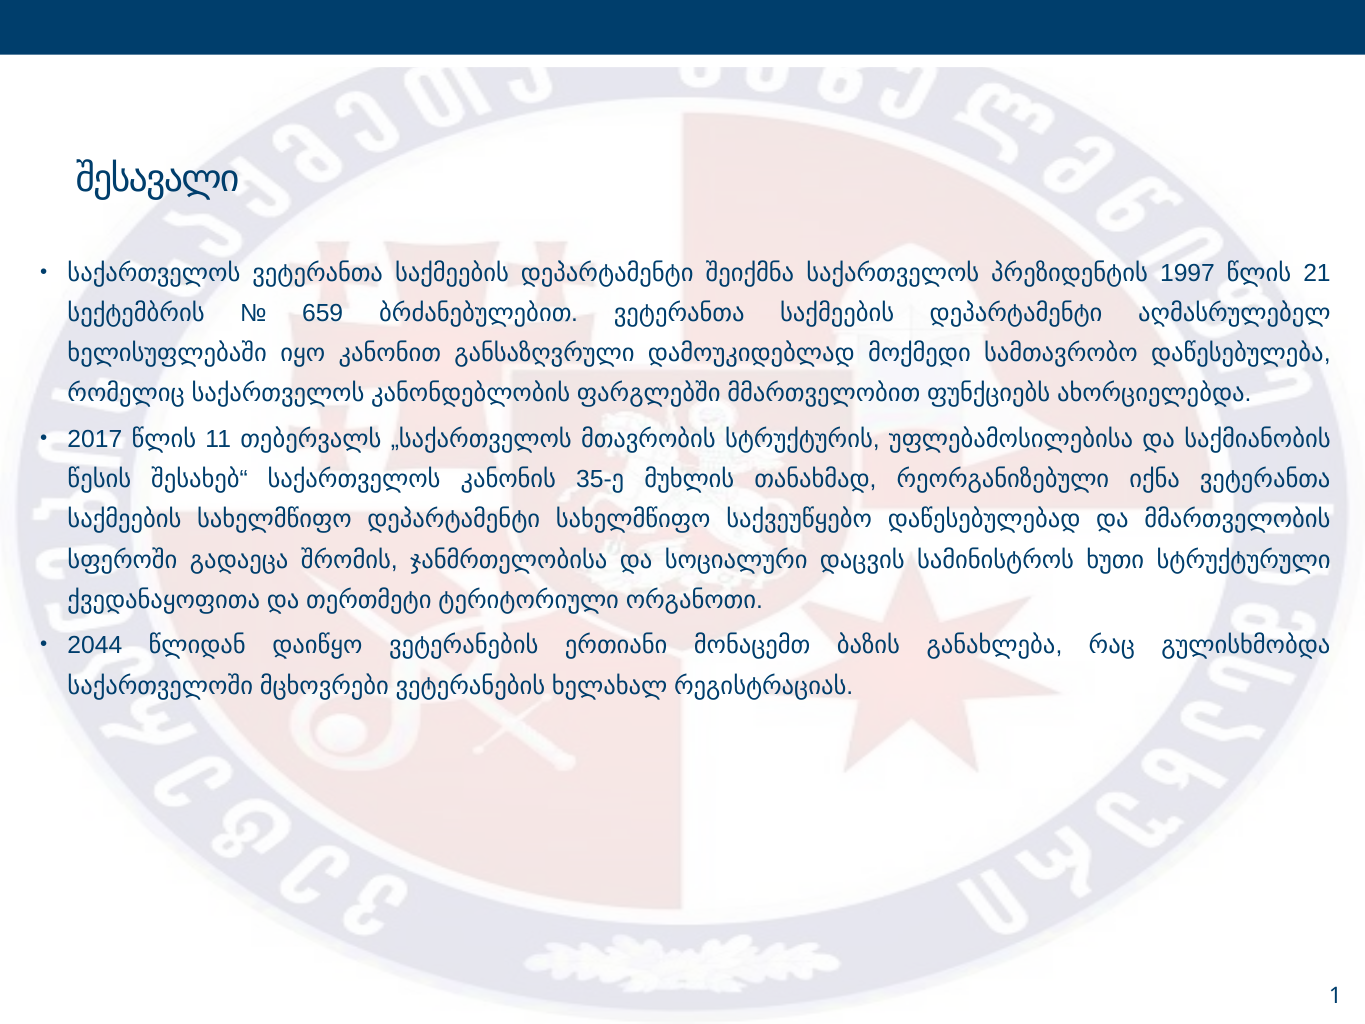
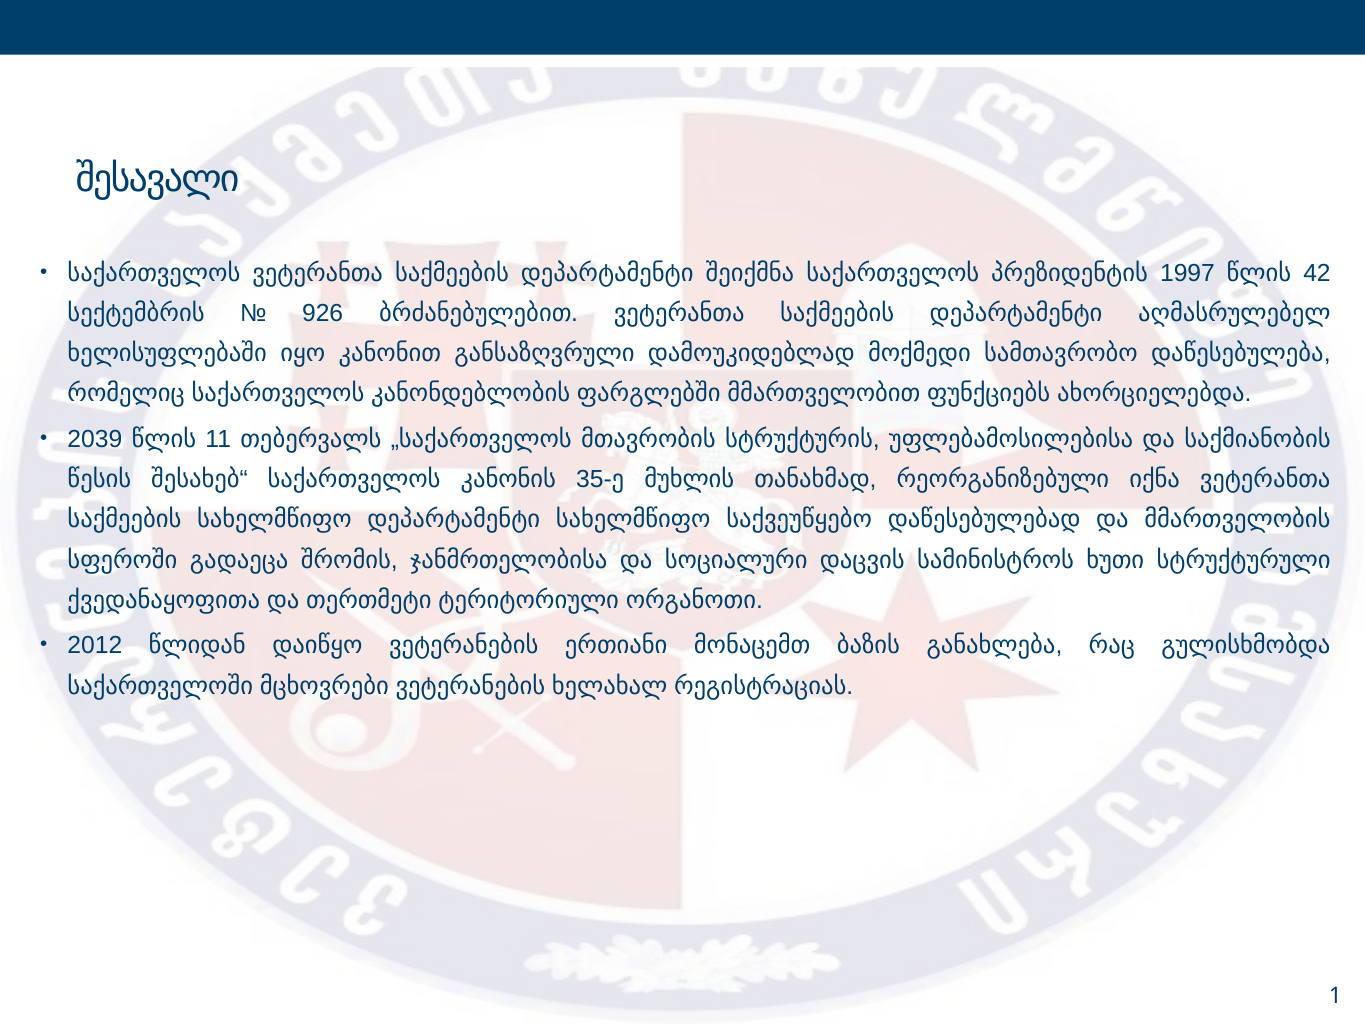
21: 21 -> 42 (1317, 273)
659: 659 -> 926 (323, 313)
2017: 2017 -> 2039 (95, 439)
2044: 2044 -> 2012 (95, 645)
